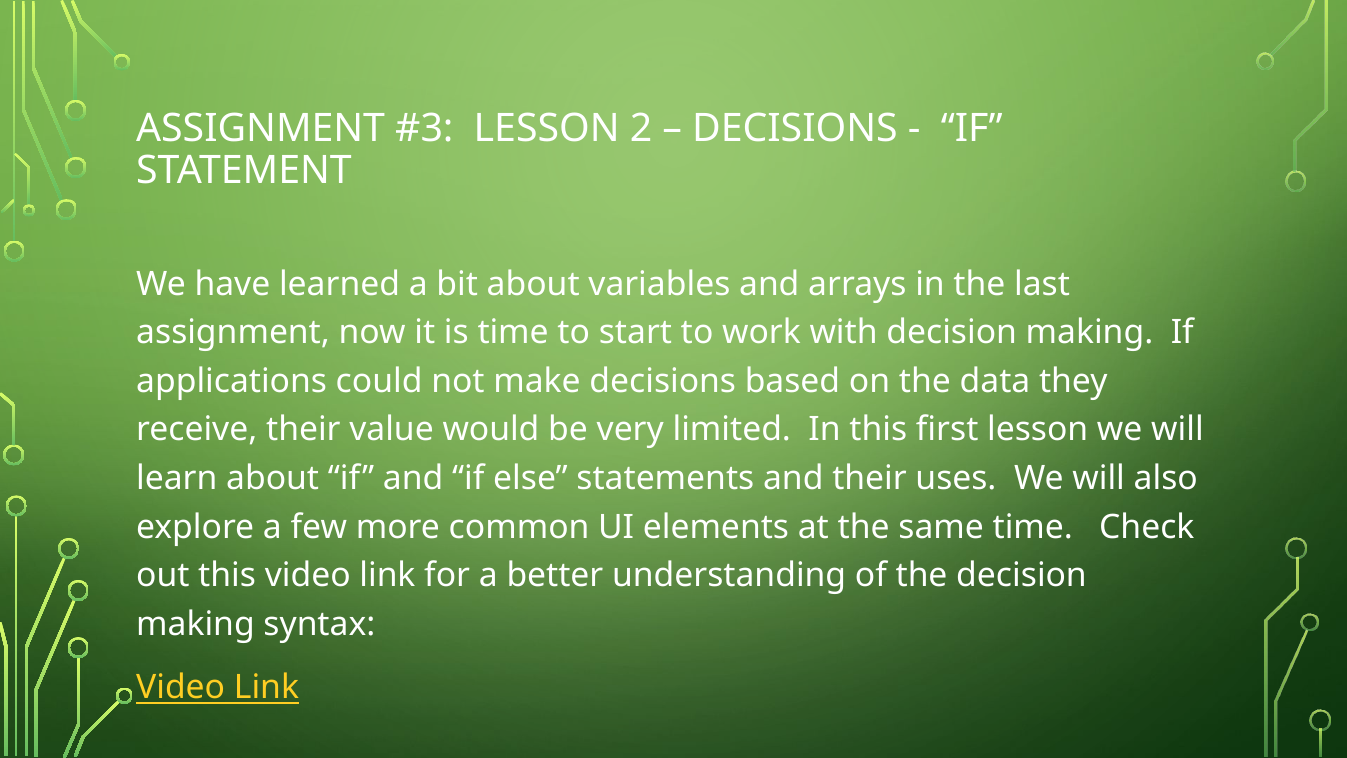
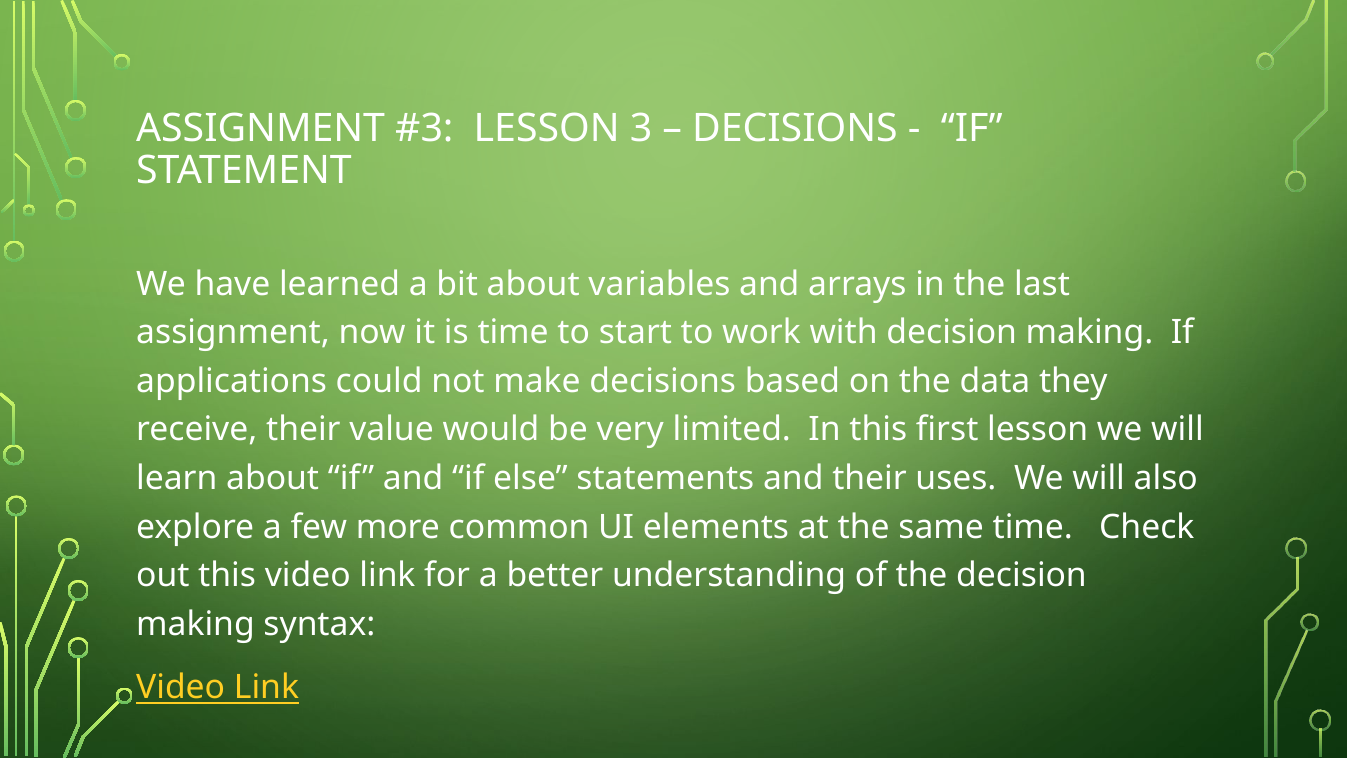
2: 2 -> 3 (641, 129)
